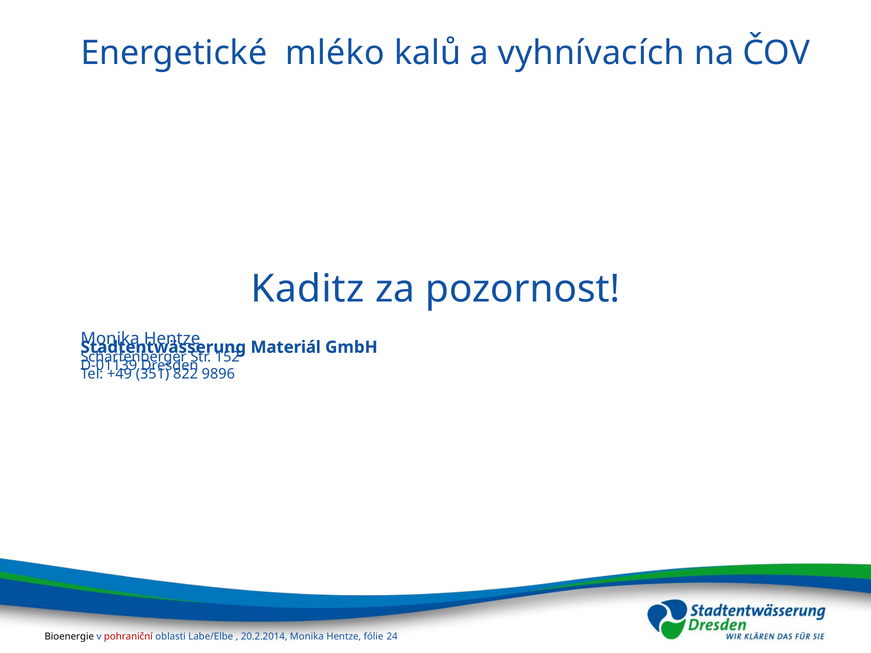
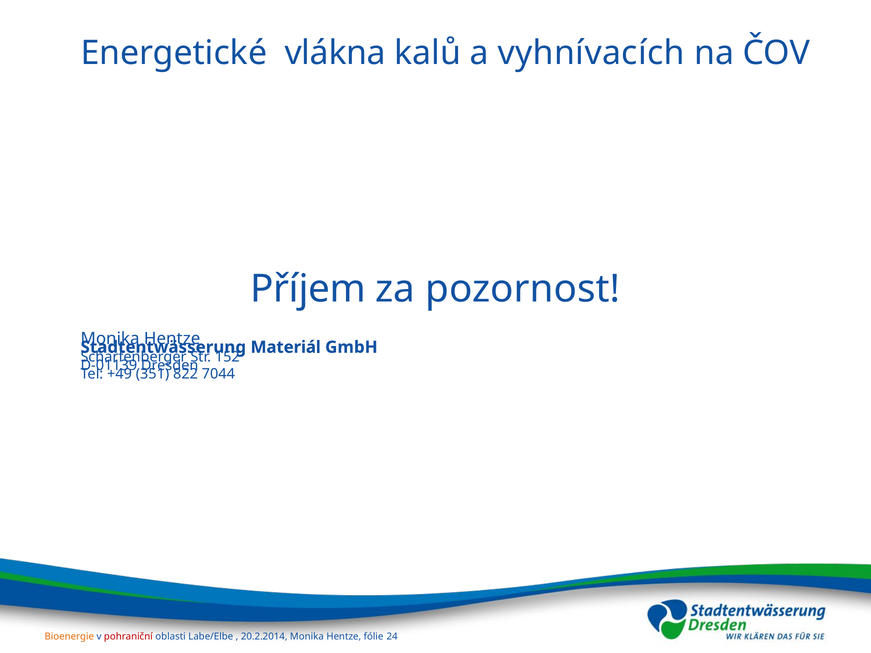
mléko: mléko -> vlákna (335, 53)
Kaditz: Kaditz -> Příjem (308, 289)
9896: 9896 -> 7044 (218, 374)
Bioenergie colour: black -> orange (69, 637)
